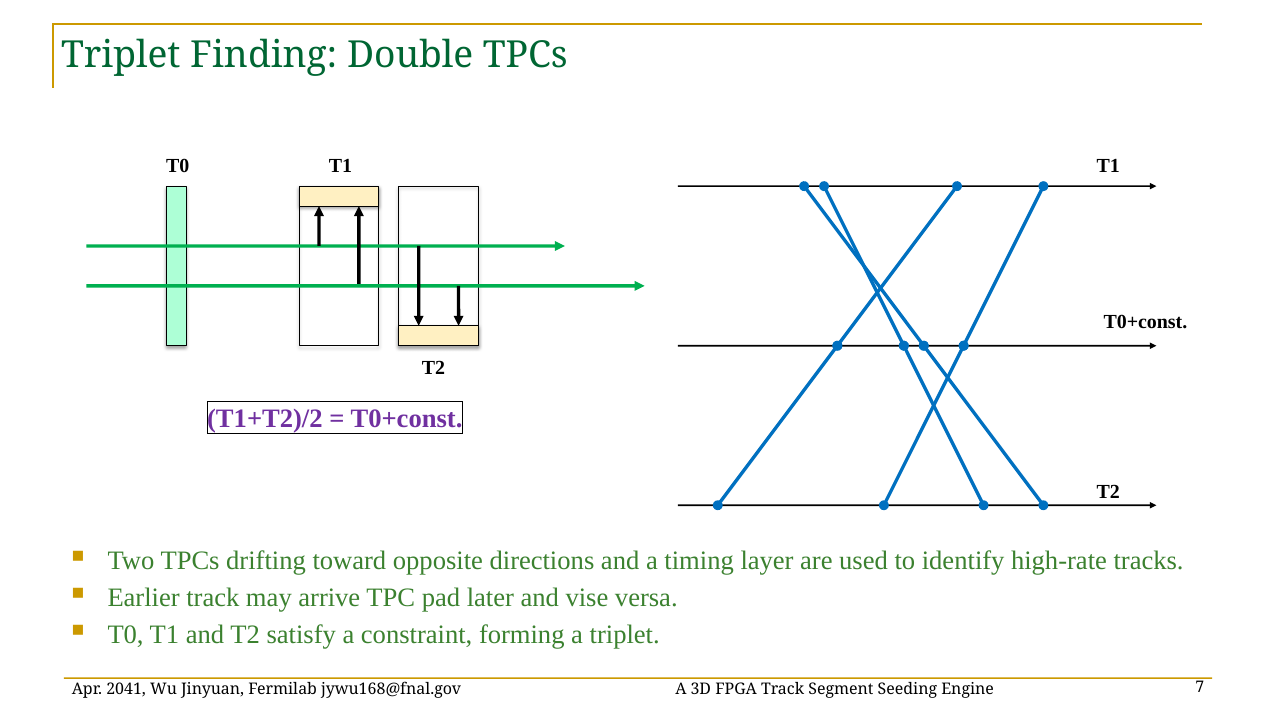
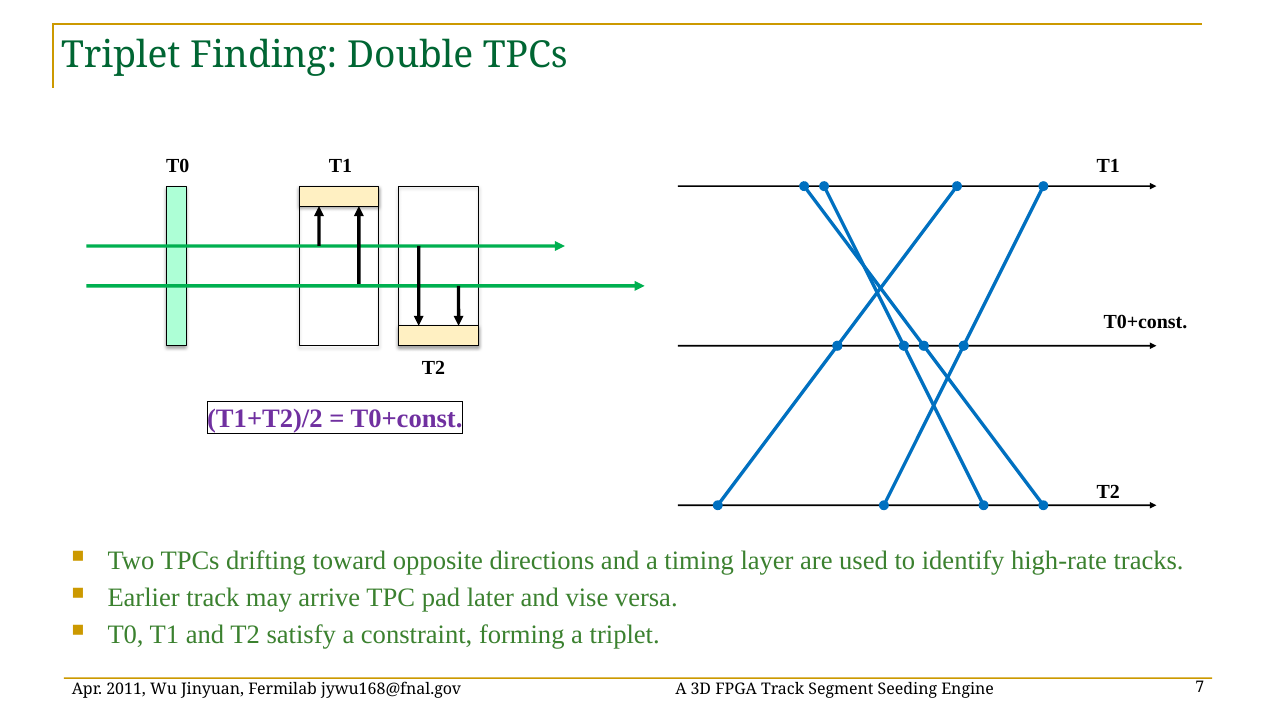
2041: 2041 -> 2011 (126, 689)
